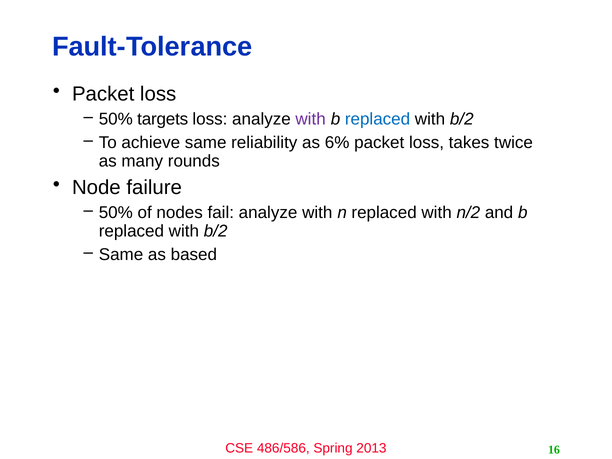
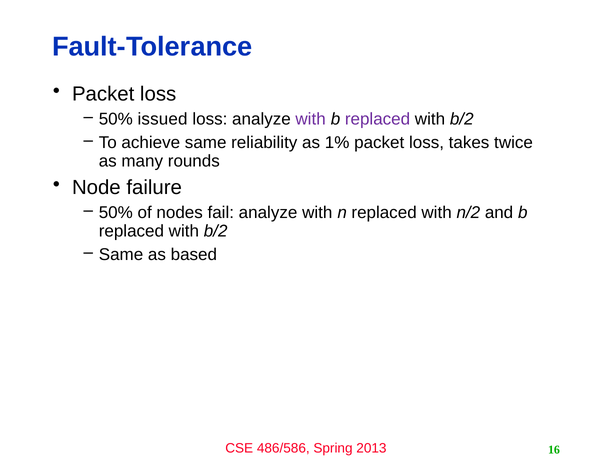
targets: targets -> issued (163, 119)
replaced colour: blue -> purple (378, 119)
6%: 6% -> 1% (337, 143)
